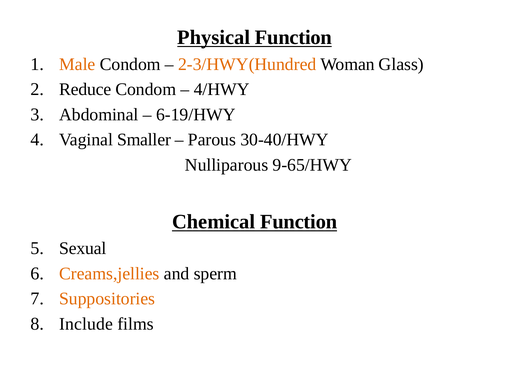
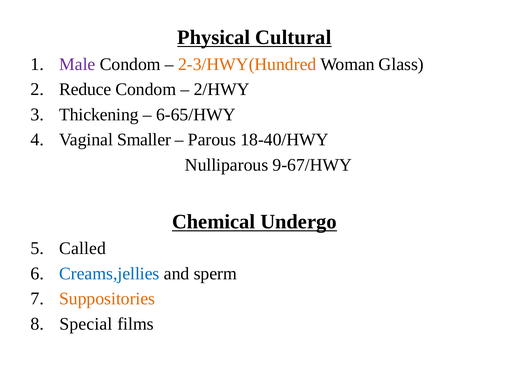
Physical Function: Function -> Cultural (293, 37)
Male colour: orange -> purple (77, 64)
4/HWY: 4/HWY -> 2/HWY (222, 89)
Abdominal: Abdominal -> Thickening (99, 115)
6-19/HWY: 6-19/HWY -> 6-65/HWY (196, 115)
30-40/HWY: 30-40/HWY -> 18-40/HWY (285, 140)
9-65/HWY: 9-65/HWY -> 9-67/HWY (312, 165)
Chemical Function: Function -> Undergo (299, 222)
Sexual: Sexual -> Called (83, 248)
Creams,jellies colour: orange -> blue (109, 273)
Include: Include -> Special (86, 324)
